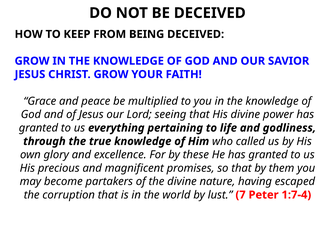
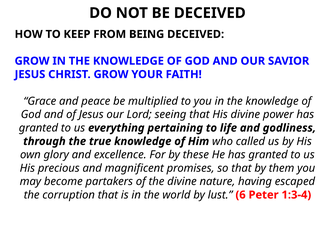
7: 7 -> 6 (241, 195)
1:7-4: 1:7-4 -> 1:3-4 (296, 195)
